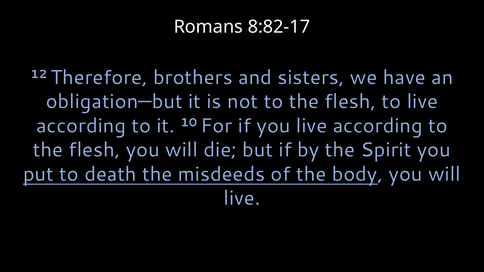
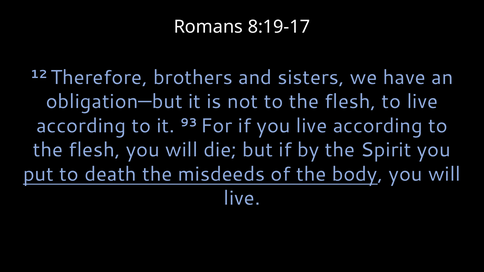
8:82-17: 8:82-17 -> 8:19-17 (279, 27)
10: 10 -> 93 (189, 123)
